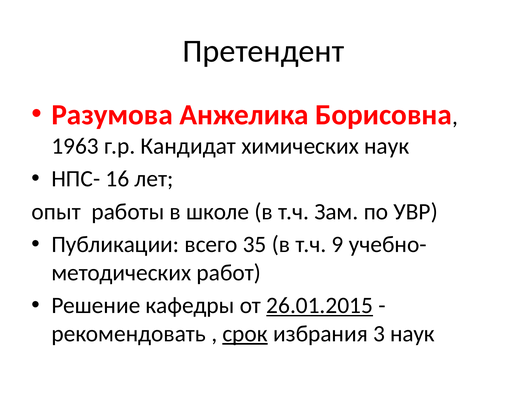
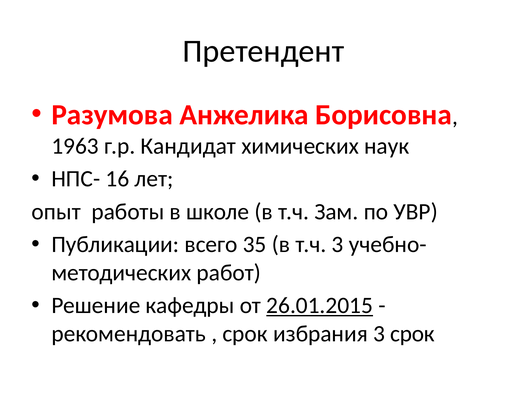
т.ч 9: 9 -> 3 (338, 244)
срок underline: present -> none (245, 333)
3 наук: наук -> срок (412, 333)
